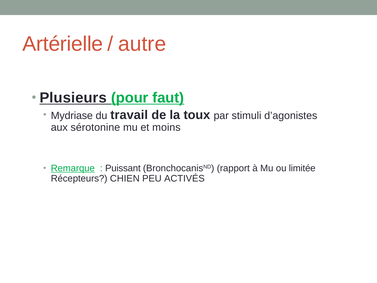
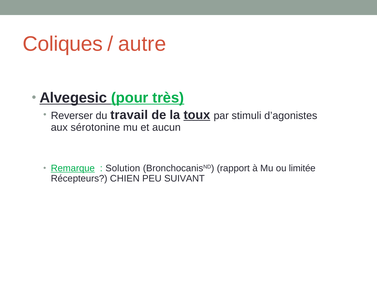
Artérielle: Artérielle -> Coliques (63, 44)
Plusieurs: Plusieurs -> Alvegesic (73, 98)
faut: faut -> très (168, 98)
Mydriase: Mydriase -> Reverser (72, 116)
toux underline: none -> present (197, 115)
moins: moins -> aucun (166, 127)
Puissant: Puissant -> Solution (123, 168)
ACTIVÉS: ACTIVÉS -> SUIVANT (184, 178)
